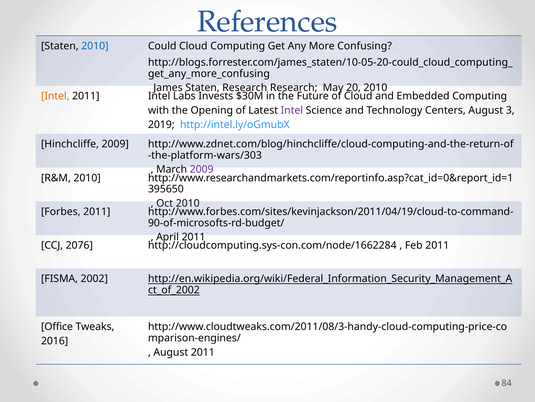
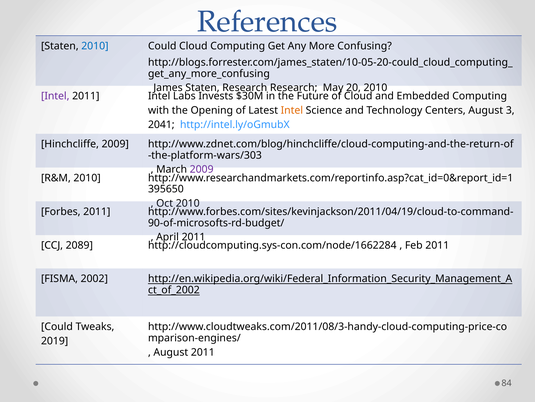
Intel colour: orange -> purple (55, 96)
Intel colour: purple -> orange (292, 110)
2019: 2019 -> 2041 (161, 124)
2076: 2076 -> 2089 (79, 245)
Office: Office -> Could (57, 326)
2016: 2016 -> 2019 (55, 340)
